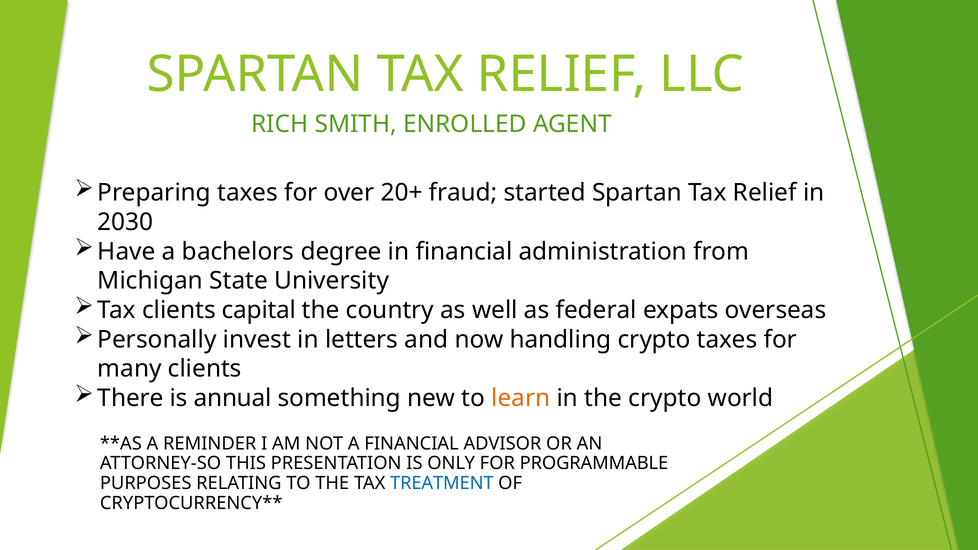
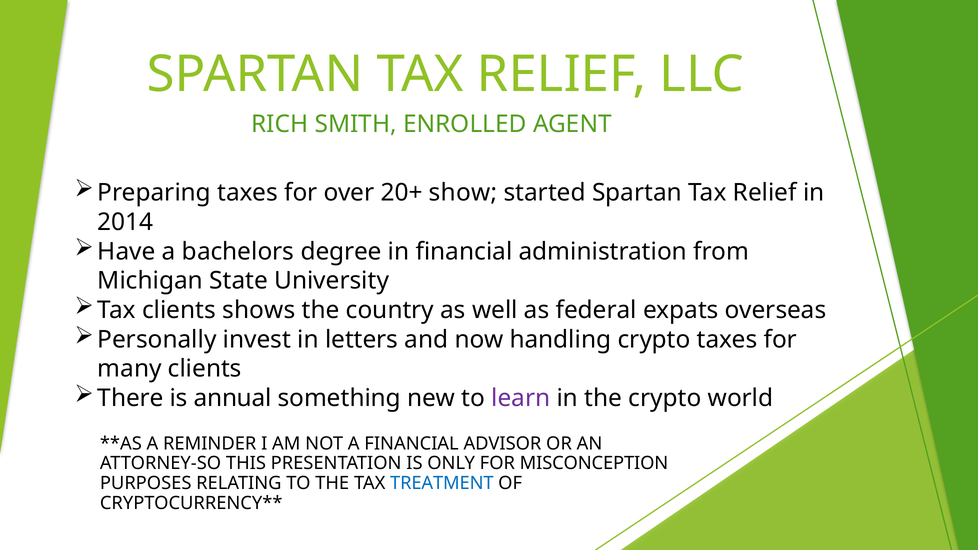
fraud: fraud -> show (463, 193)
2030: 2030 -> 2014 (125, 222)
capital: capital -> shows (259, 310)
learn colour: orange -> purple (521, 398)
PROGRAMMABLE: PROGRAMMABLE -> MISCONCEPTION (594, 463)
